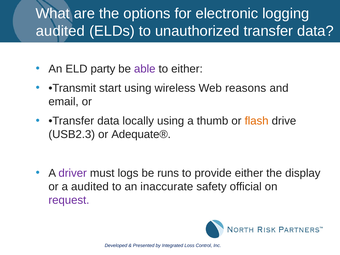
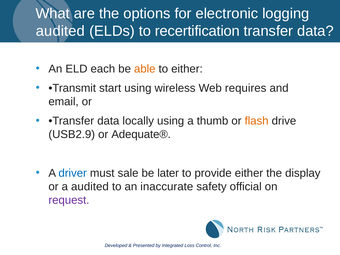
unauthorized: unauthorized -> recertification (197, 31)
party: party -> each (103, 69)
able colour: purple -> orange (145, 69)
reasons: reasons -> requires (246, 88)
USB2.3: USB2.3 -> USB2.9 (72, 134)
driver colour: purple -> blue (73, 173)
logs: logs -> sale (128, 173)
runs: runs -> later (168, 173)
